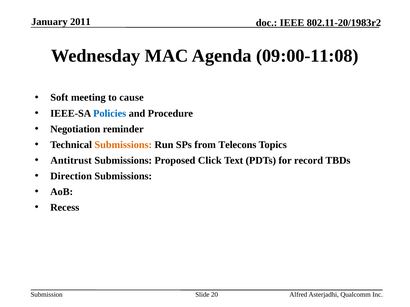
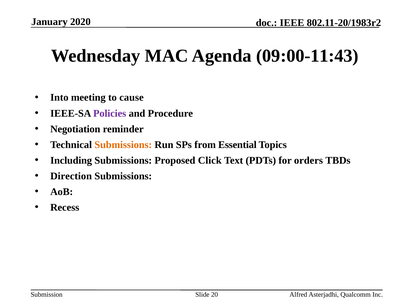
2011: 2011 -> 2020 (80, 22)
09:00-11:08: 09:00-11:08 -> 09:00-11:43 (307, 56)
Soft: Soft -> Into (59, 98)
Policies colour: blue -> purple (110, 113)
Telecons: Telecons -> Essential (237, 145)
Antitrust: Antitrust -> Including (71, 161)
record: record -> orders (309, 161)
